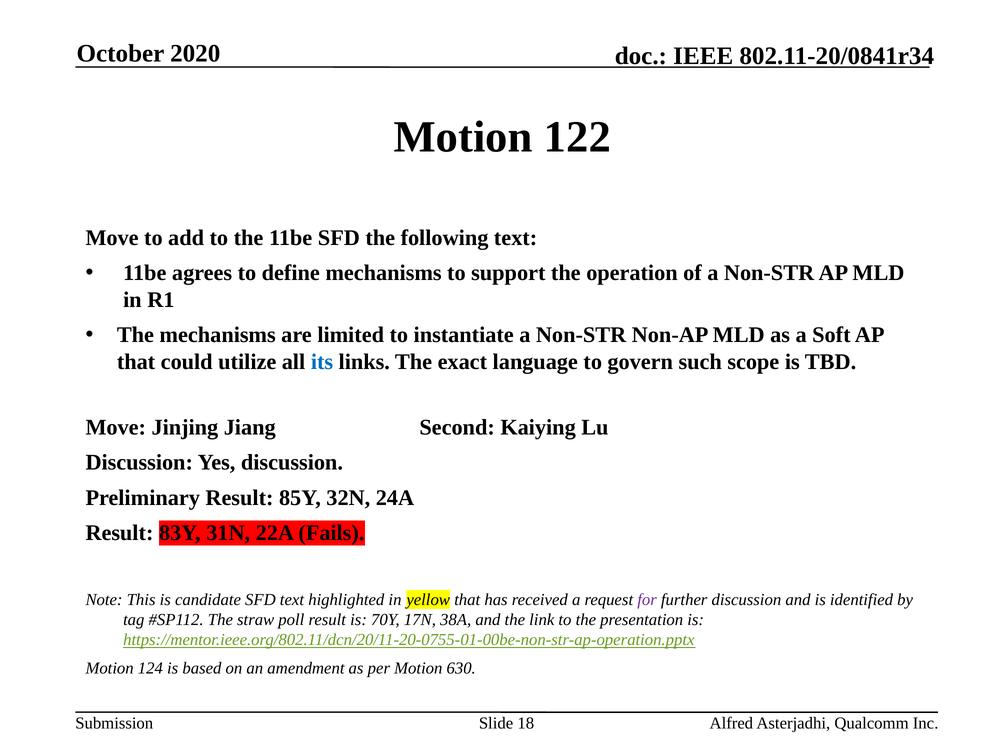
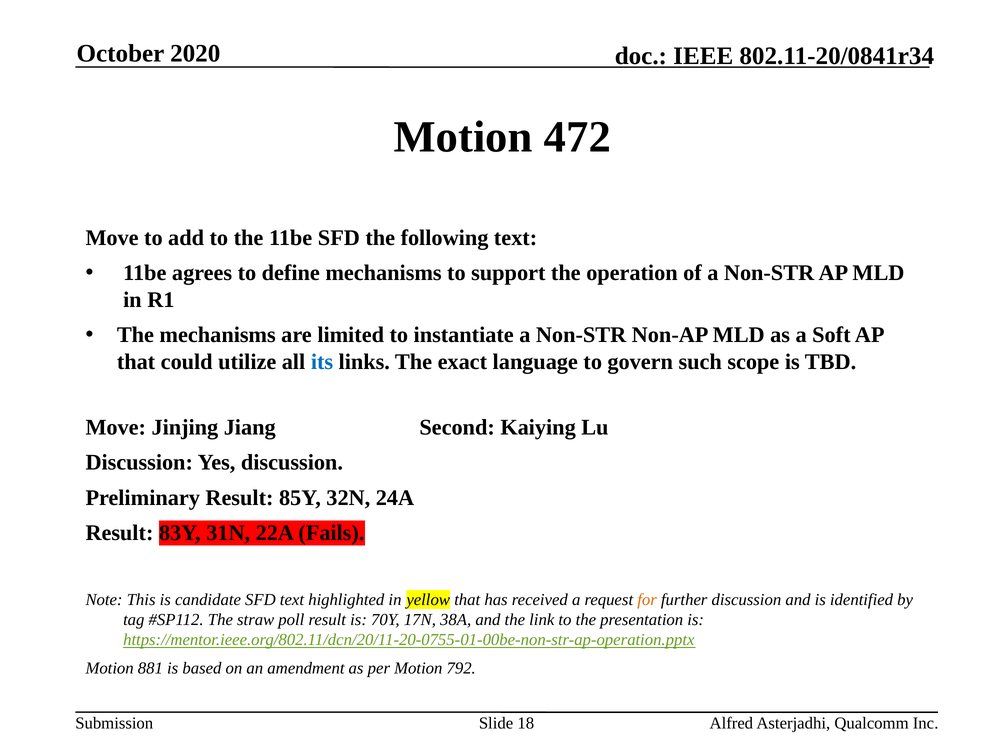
122: 122 -> 472 (577, 137)
for colour: purple -> orange (647, 599)
124: 124 -> 881 (150, 668)
630: 630 -> 792 (461, 668)
